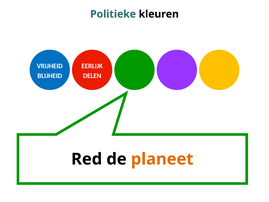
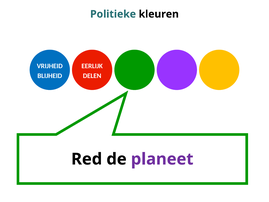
planeet colour: orange -> purple (162, 159)
